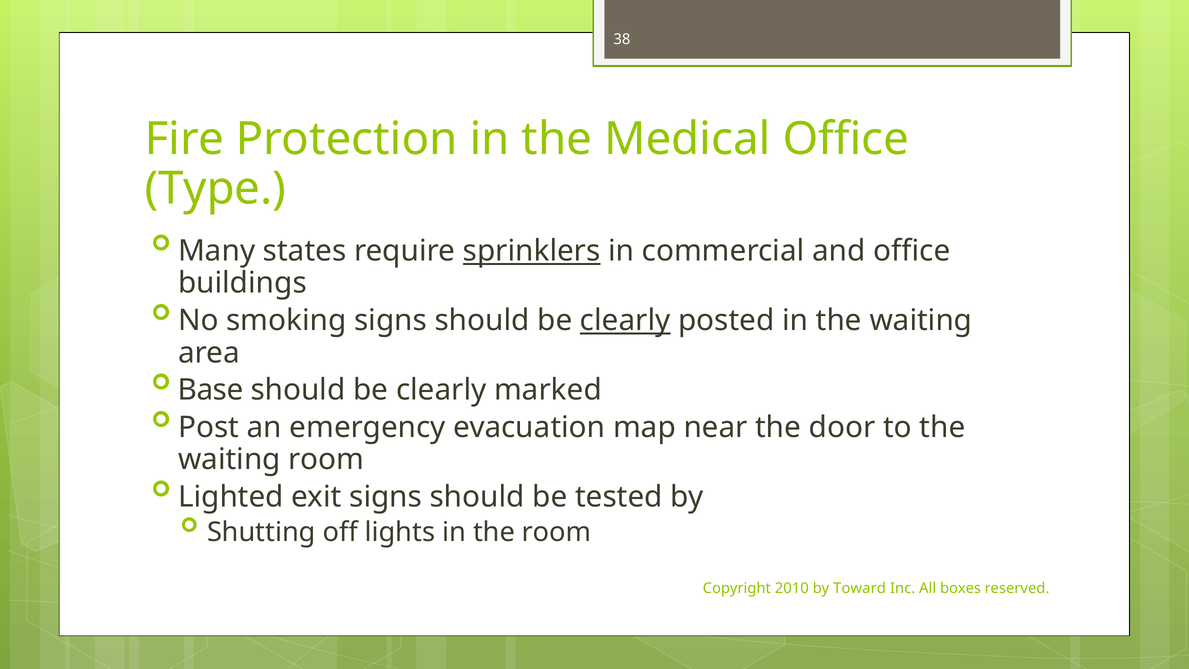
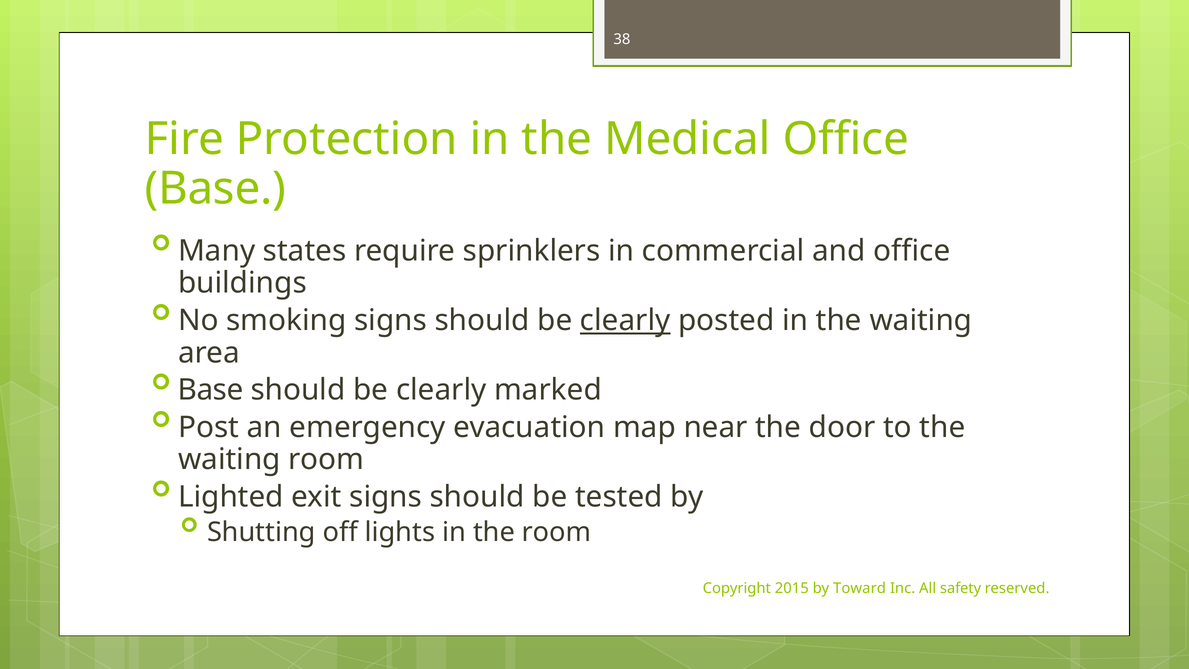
Type: Type -> Base (215, 188)
sprinklers underline: present -> none (532, 251)
2010: 2010 -> 2015 (792, 588)
boxes: boxes -> safety (961, 588)
